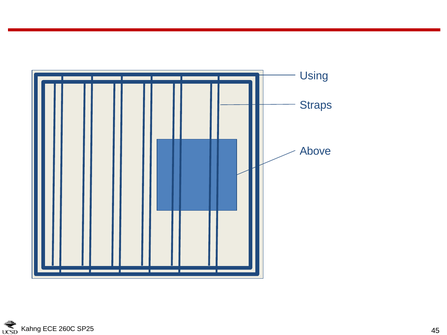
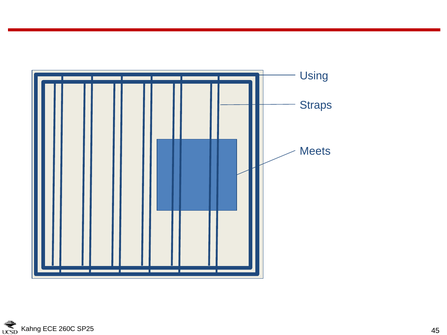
Above: Above -> Meets (315, 151)
